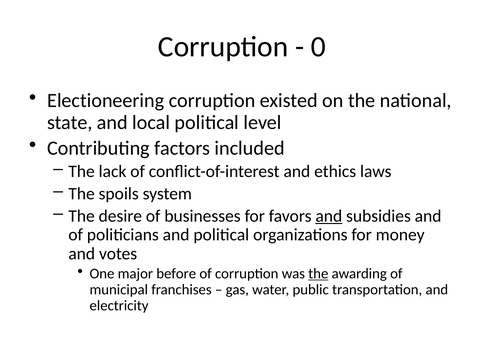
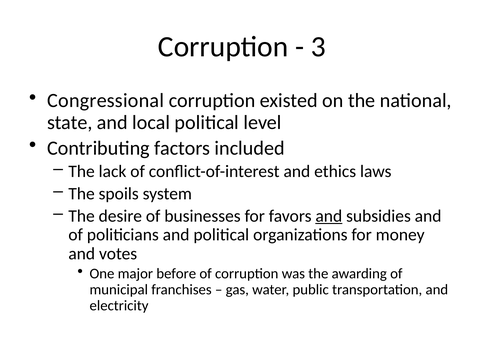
0: 0 -> 3 (318, 47)
Electioneering: Electioneering -> Congressional (106, 101)
the underline: present -> none (318, 274)
